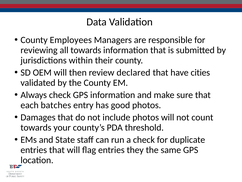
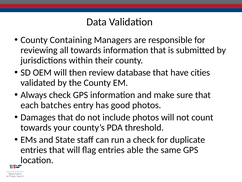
Employees: Employees -> Containing (71, 40)
declared: declared -> database (134, 72)
they: they -> able (135, 150)
